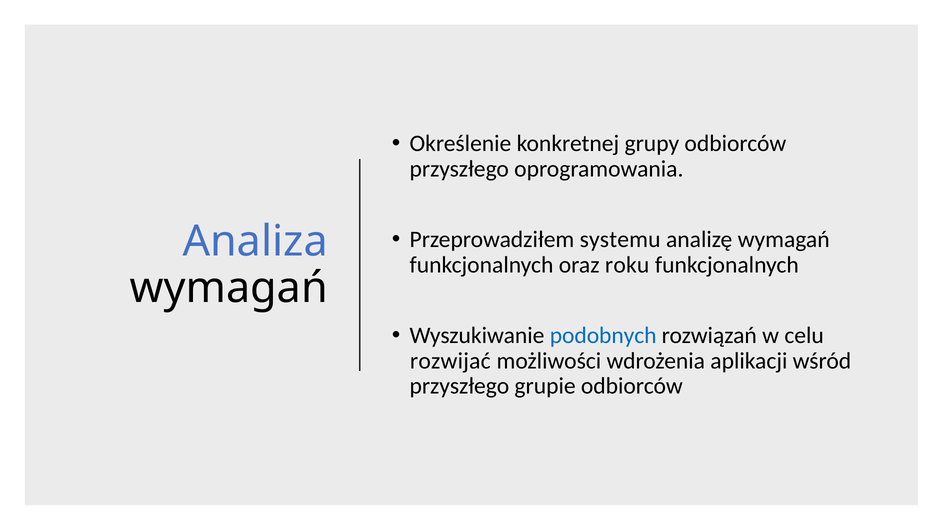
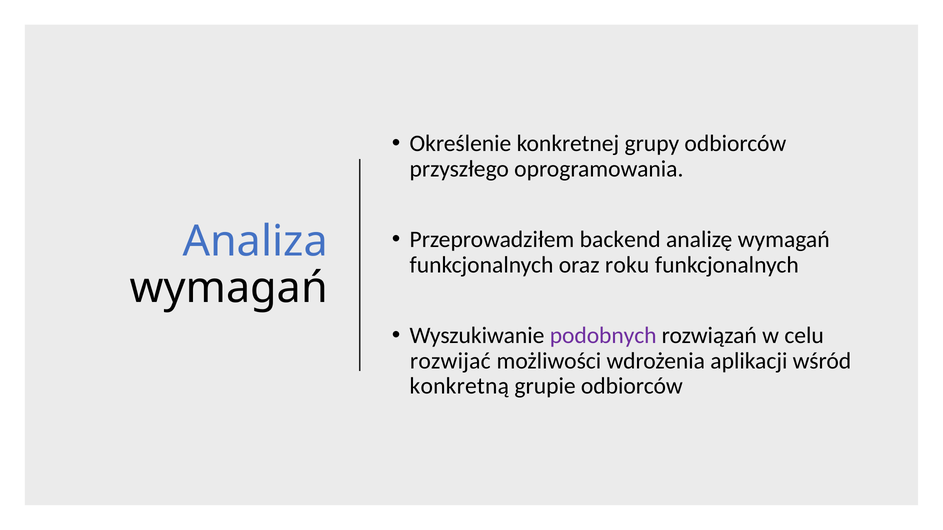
systemu: systemu -> backend (620, 240)
podobnych colour: blue -> purple (603, 336)
przyszłego: przyszłego -> konkretną (459, 387)
